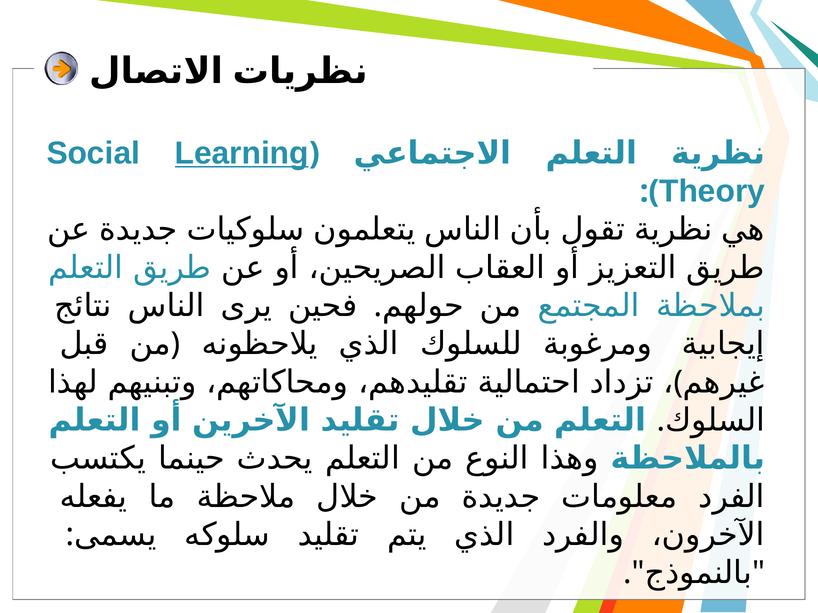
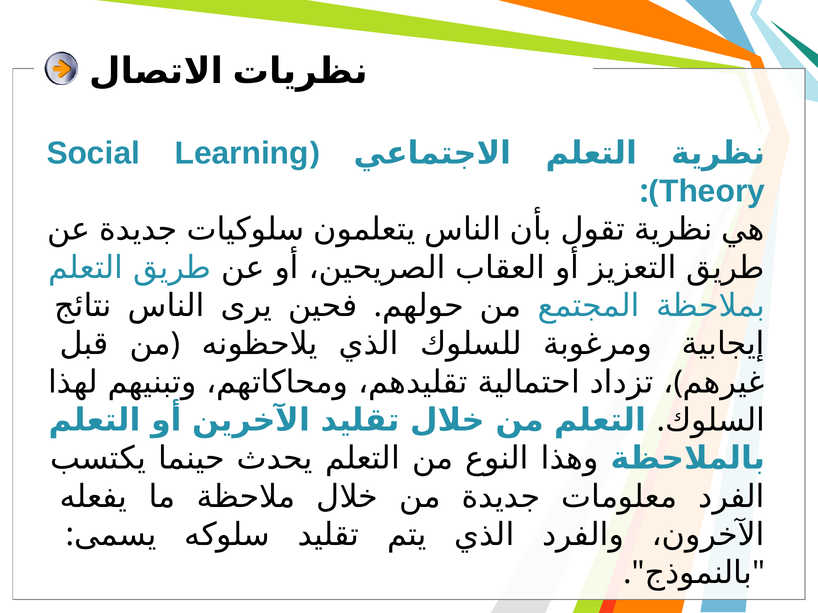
Learning underline: present -> none (242, 153)
